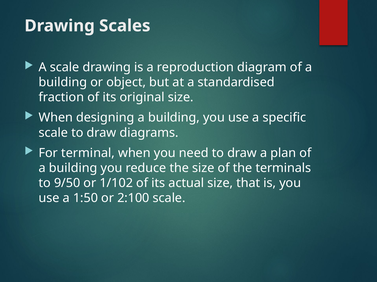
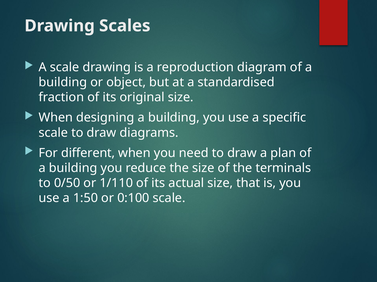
terminal: terminal -> different (88, 153)
9/50: 9/50 -> 0/50 (67, 183)
1/102: 1/102 -> 1/110 (116, 183)
2:100: 2:100 -> 0:100 (133, 199)
